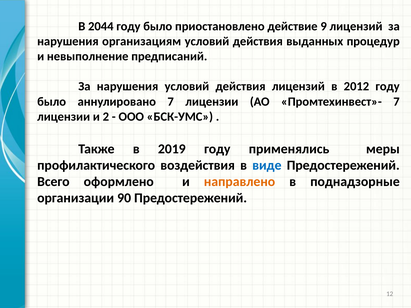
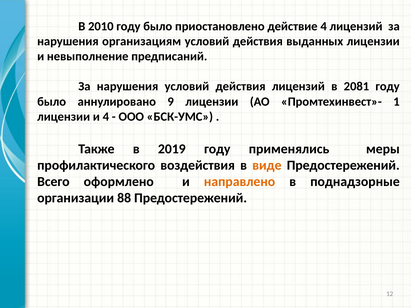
2044: 2044 -> 2010 (101, 26)
действие 9: 9 -> 4 (324, 26)
выданных процедур: процедур -> лицензии (373, 41)
2012: 2012 -> 2081 (356, 87)
аннулировано 7: 7 -> 9 (171, 102)
Промтехинвест»- 7: 7 -> 1 (396, 102)
и 2: 2 -> 4 (106, 117)
виде colour: blue -> orange (267, 165)
90: 90 -> 88 (124, 198)
